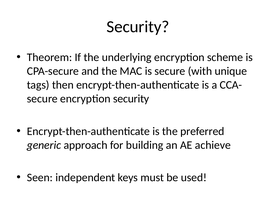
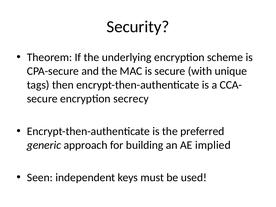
encryption security: security -> secrecy (131, 99)
achieve: achieve -> implied (213, 145)
